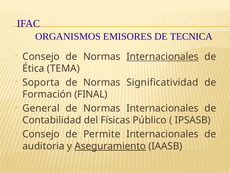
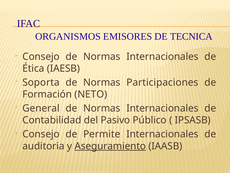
Internacionales underline: present -> none (162, 56)
TEMA: TEMA -> IAESB (63, 68)
Significatividad: Significatividad -> Participaciones (162, 82)
FINAL: FINAL -> NETO (91, 94)
Físicas: Físicas -> Pasivo (115, 120)
